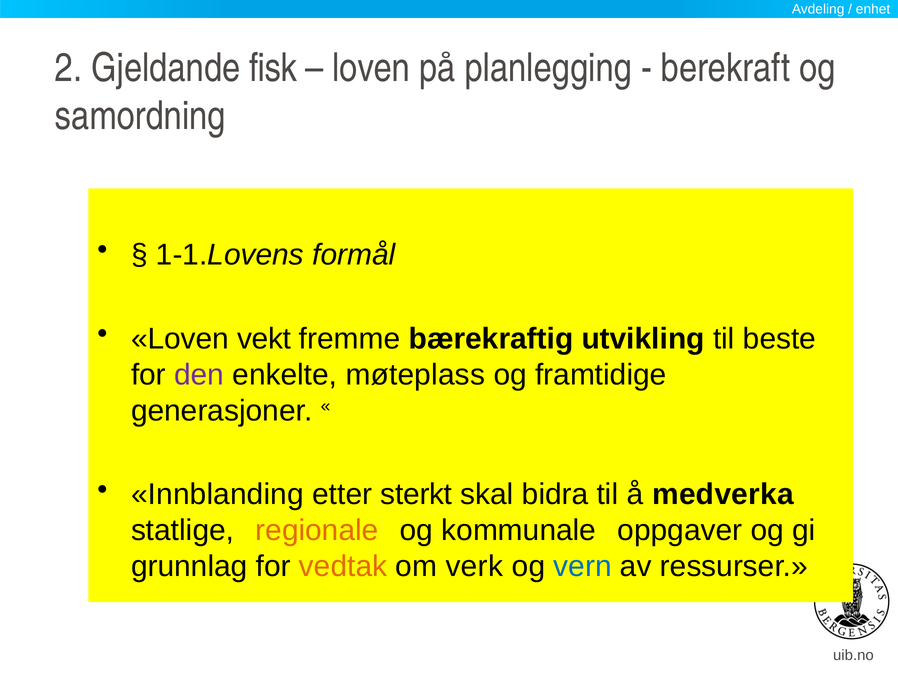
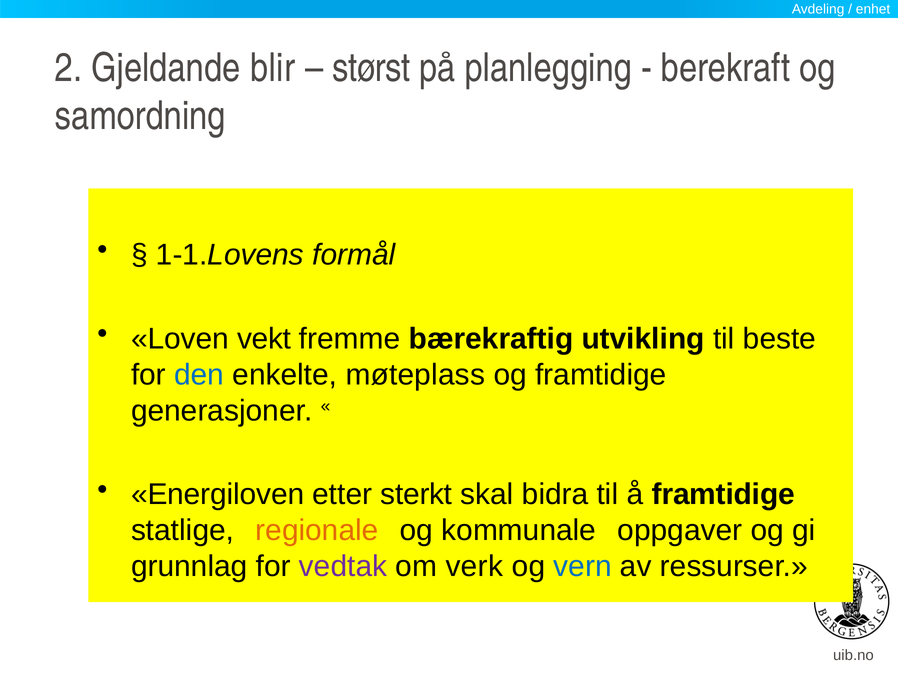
fisk: fisk -> blir (273, 68)
loven: loven -> størst (371, 68)
den colour: purple -> blue (199, 374)
Innblanding: Innblanding -> Energiloven (218, 494)
å medverka: medverka -> framtidige (723, 494)
vedtak colour: orange -> purple (343, 566)
